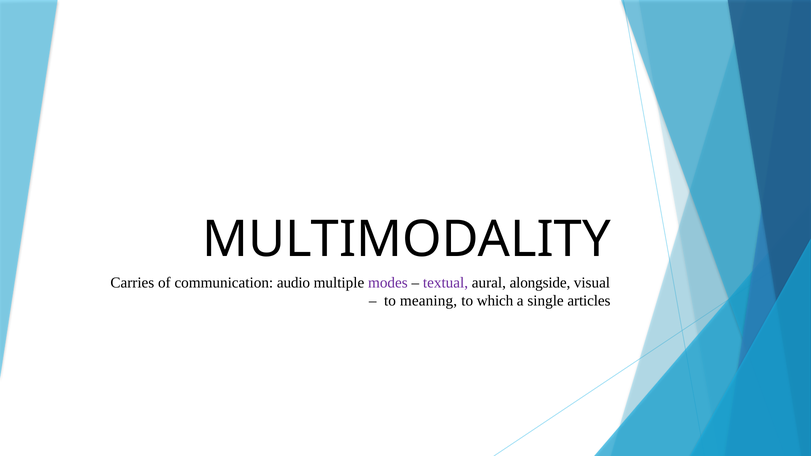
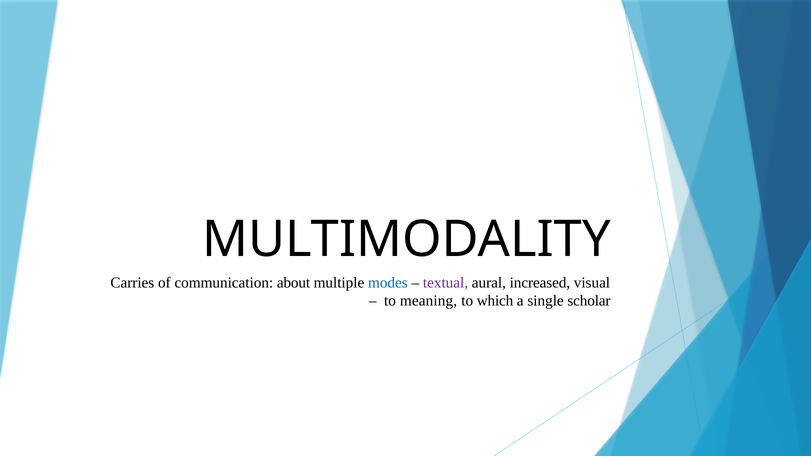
audio: audio -> about (294, 283)
modes colour: purple -> blue (388, 283)
alongside: alongside -> increased (540, 283)
articles: articles -> scholar (589, 301)
